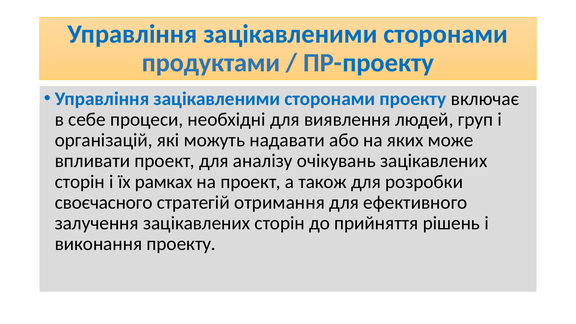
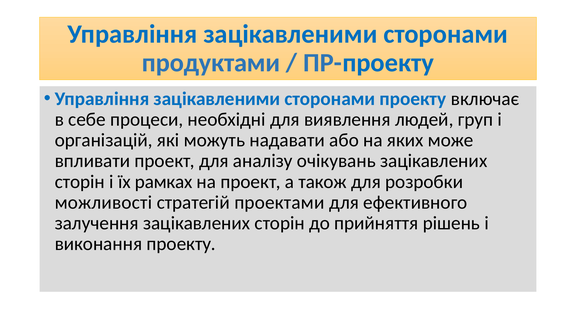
своєчасного: своєчасного -> можливості (103, 202)
отримання: отримання -> проектами (279, 202)
